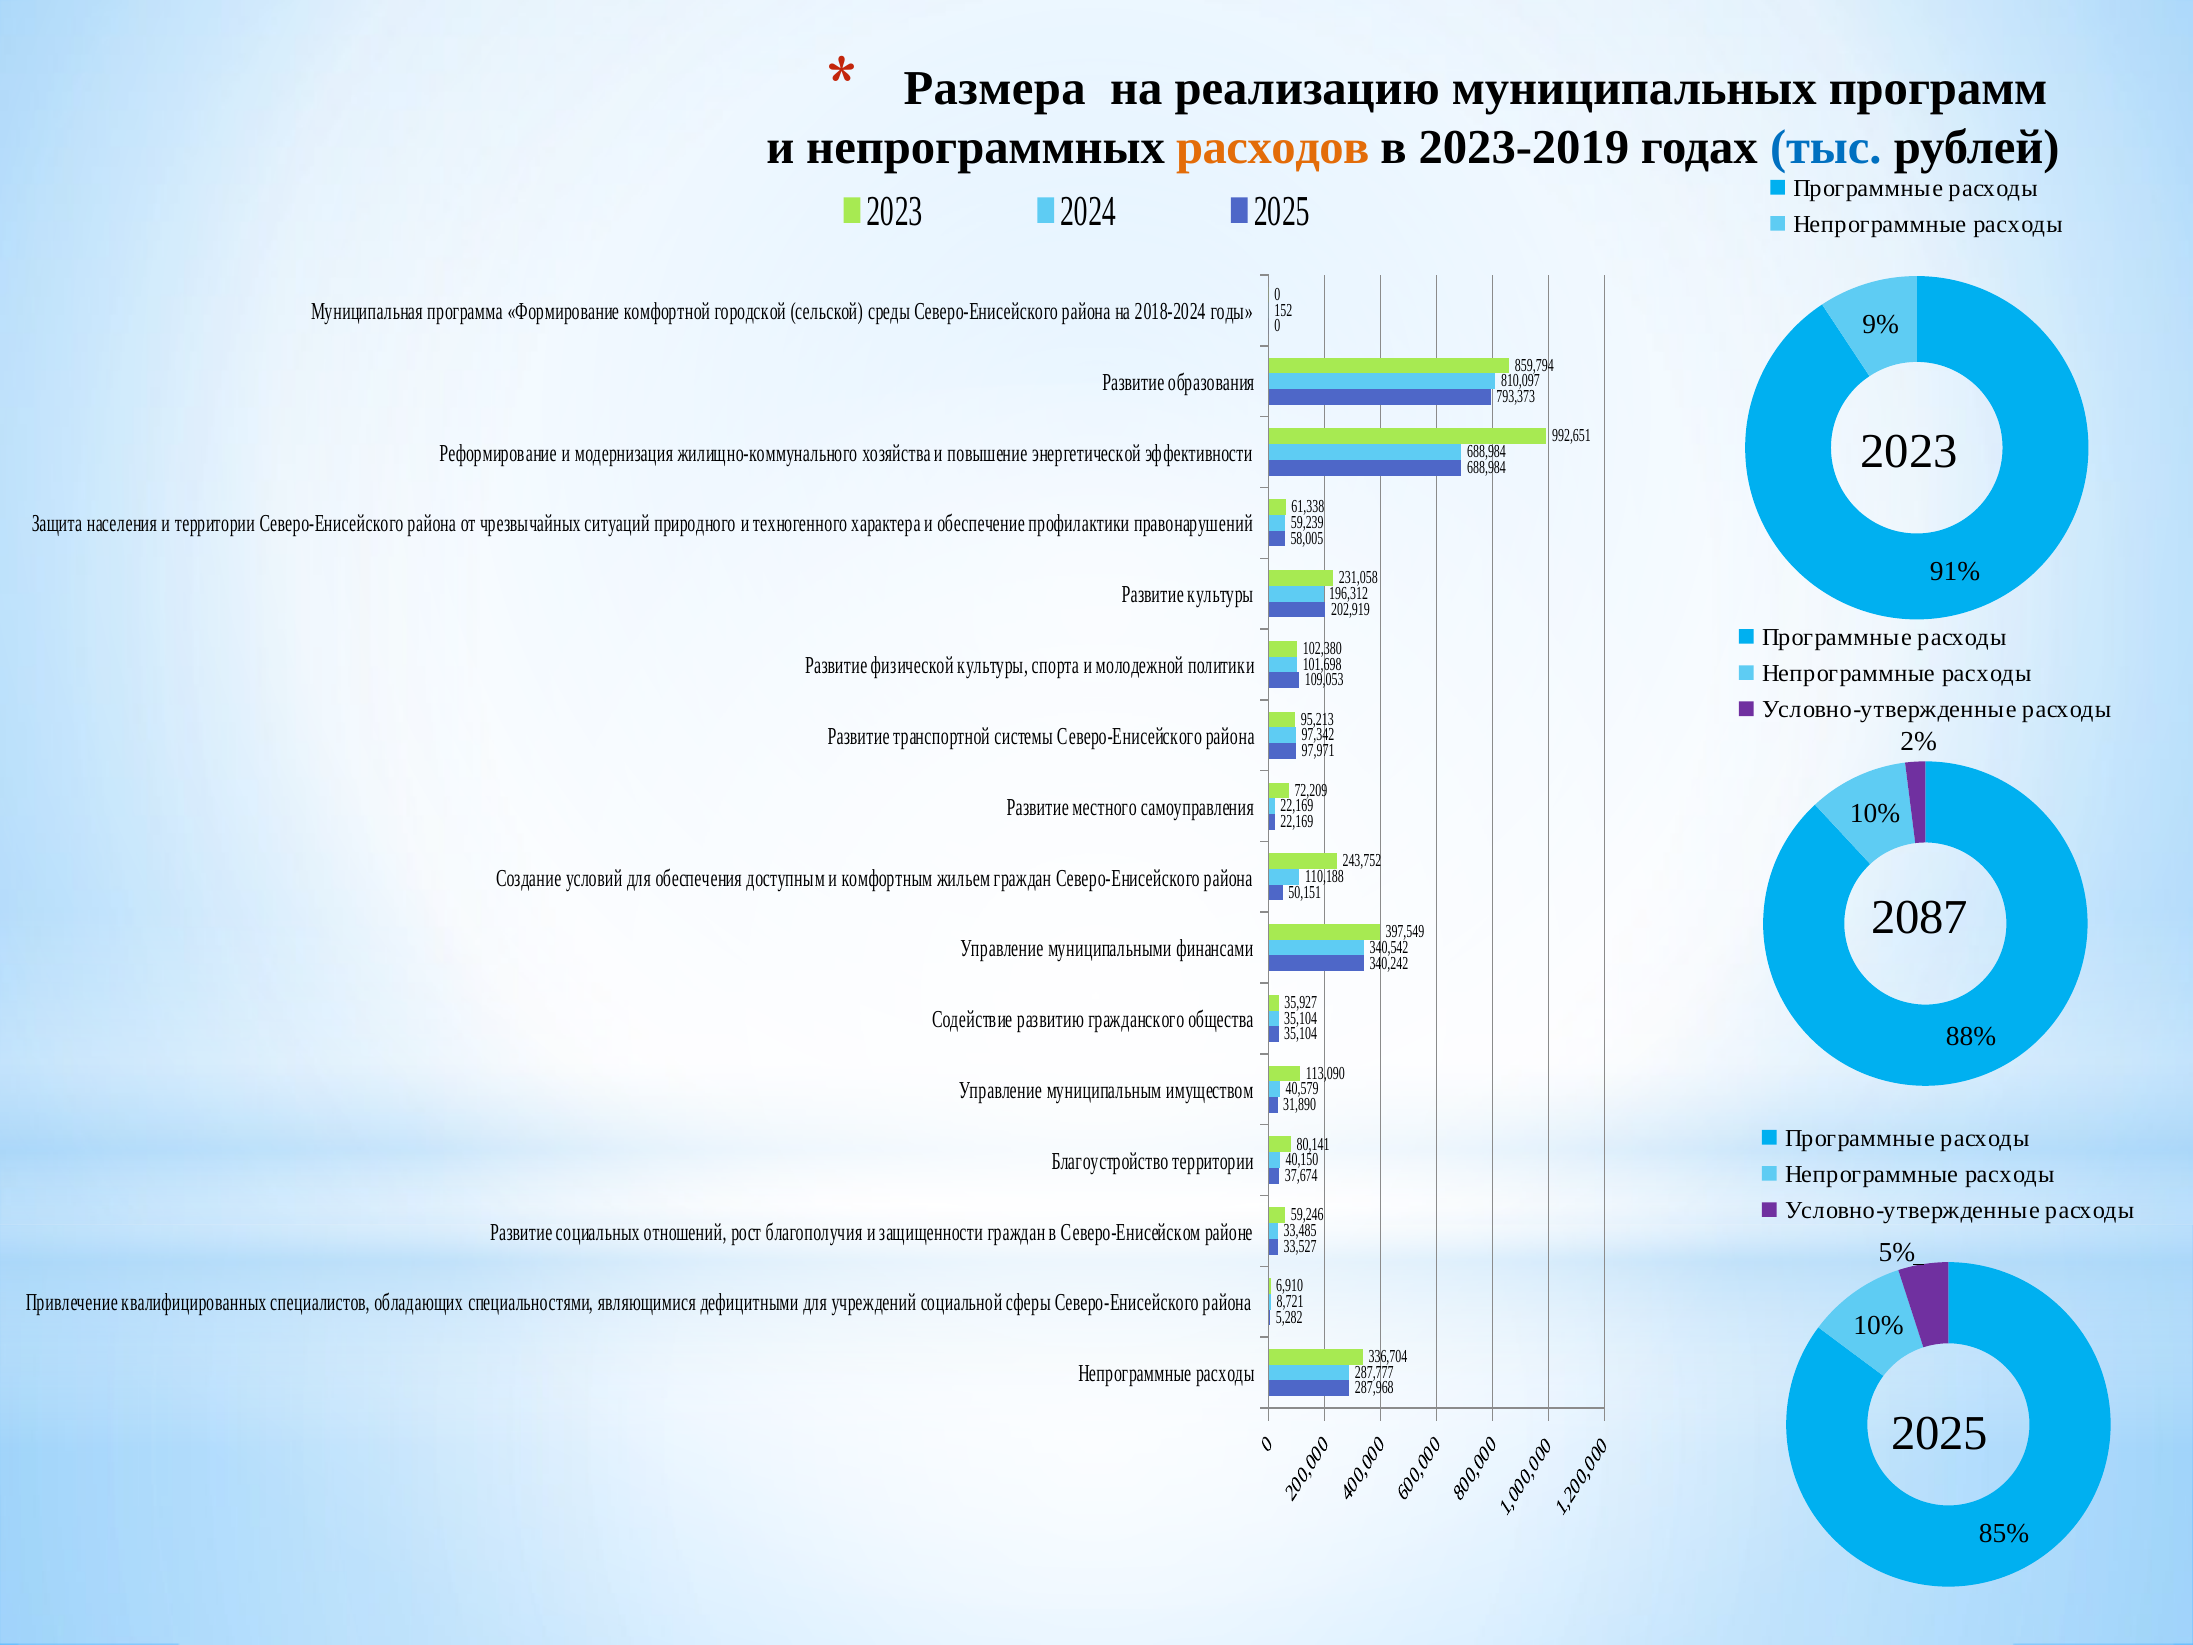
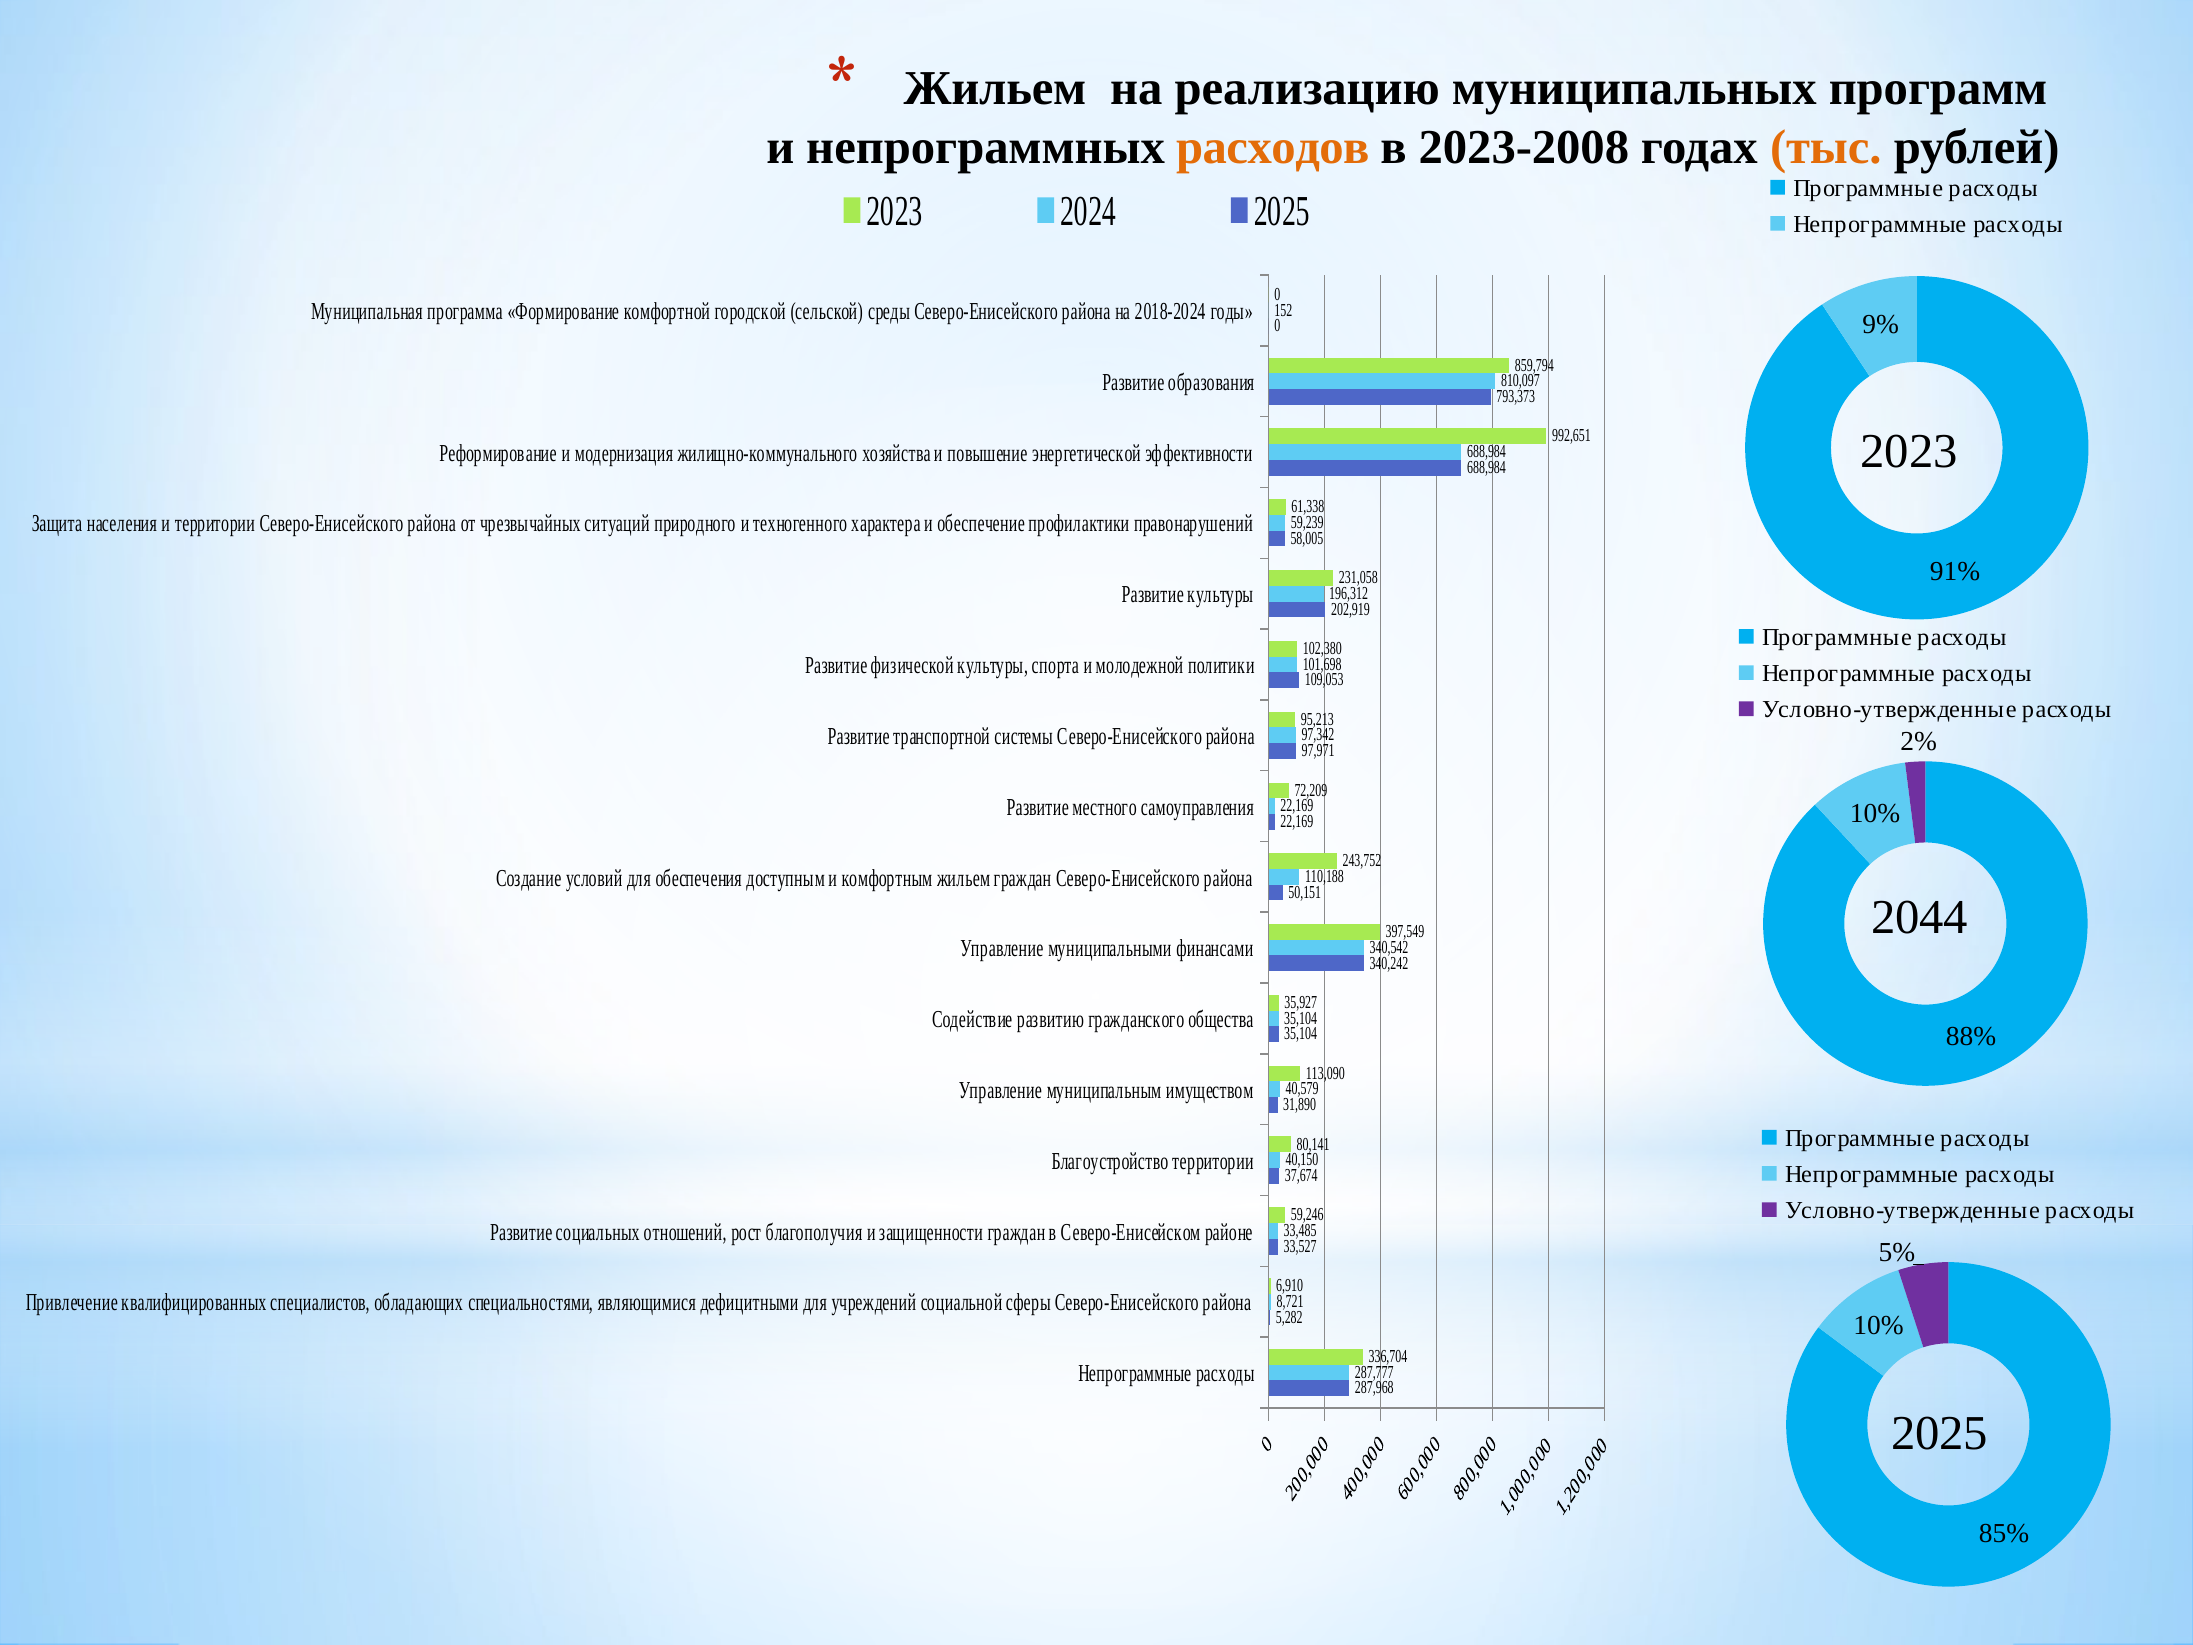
Размера: Размера -> Жильем (995, 89)
2023-2019: 2023-2019 -> 2023-2008 (1524, 147)
тыс colour: blue -> orange (1826, 147)
2087: 2087 -> 2044 (1920, 918)
